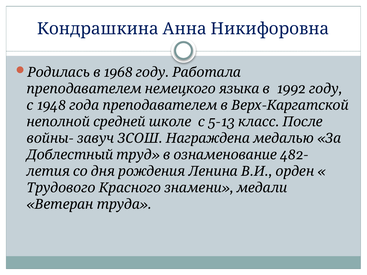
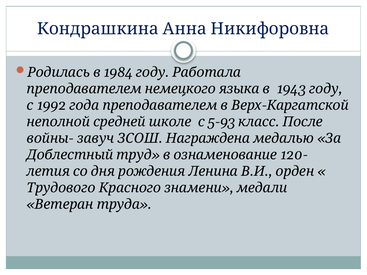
1968: 1968 -> 1984 (118, 72)
1992: 1992 -> 1943 (291, 89)
1948: 1948 -> 1992 (51, 105)
5-13: 5-13 -> 5-93 (222, 122)
482-: 482- -> 120- (294, 155)
